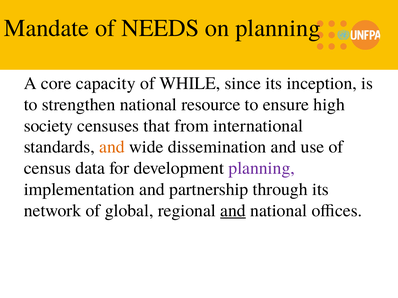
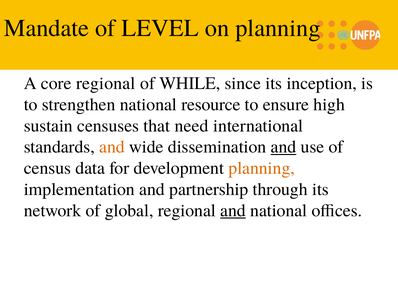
NEEDS: NEEDS -> LEVEL (160, 28)
core capacity: capacity -> regional (106, 83)
society: society -> sustain (48, 126)
from: from -> need (192, 126)
and underline: none -> present (283, 147)
planning colour: purple -> orange (262, 168)
